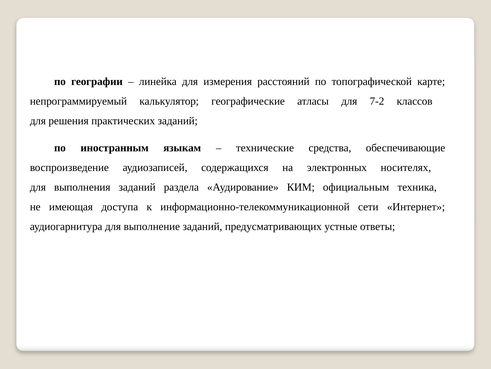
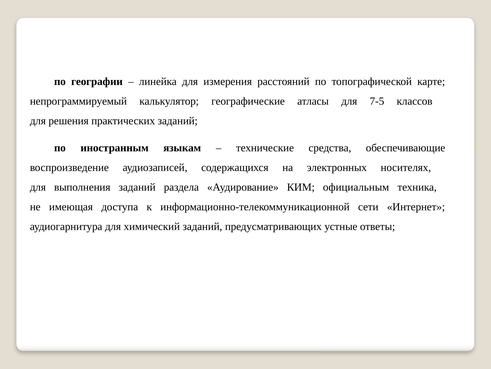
7-2: 7-2 -> 7-5 (377, 101)
выполнение: выполнение -> химический (152, 226)
